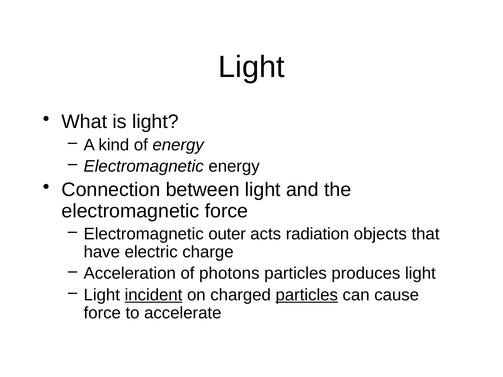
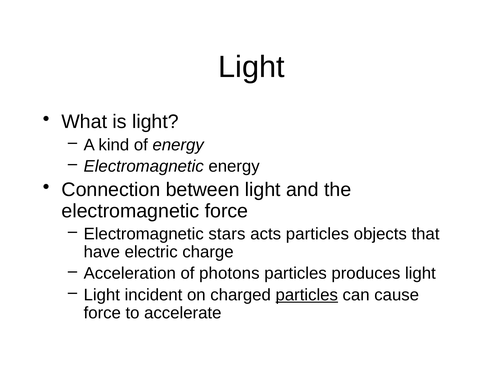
outer: outer -> stars (227, 234)
acts radiation: radiation -> particles (317, 234)
incident underline: present -> none (153, 295)
